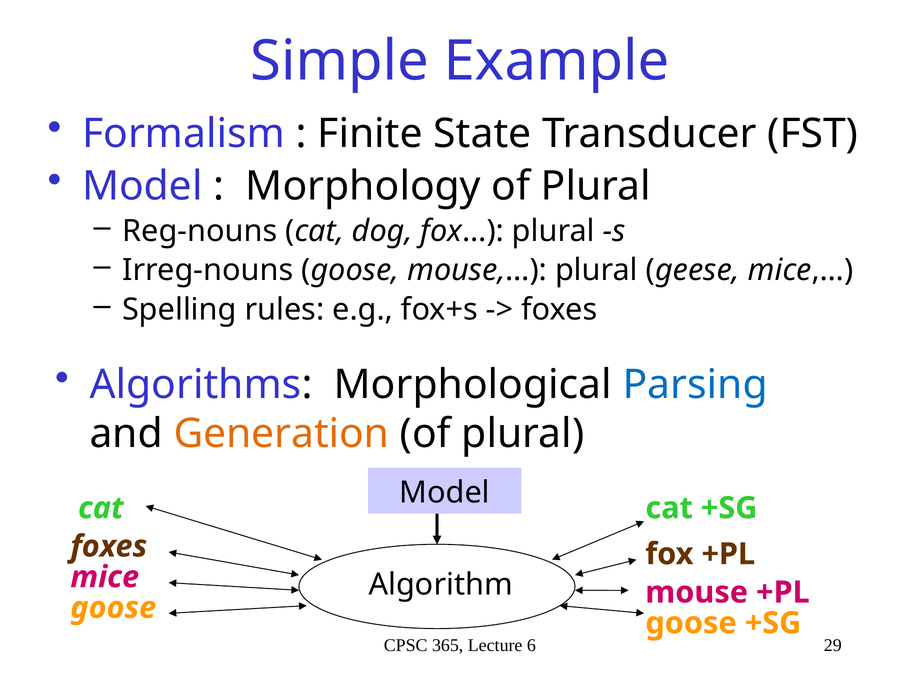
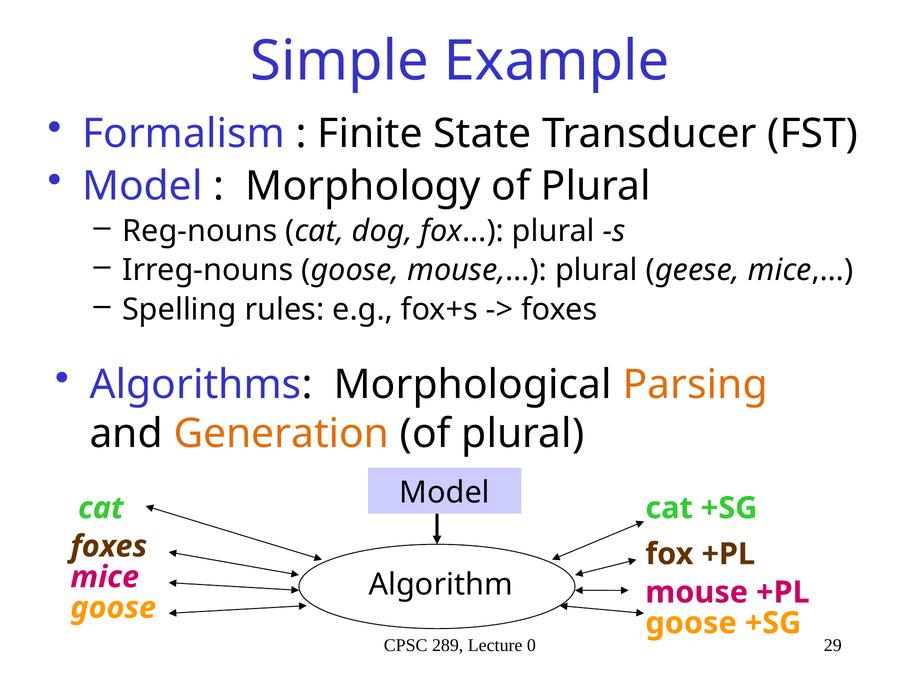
Parsing colour: blue -> orange (695, 385)
365: 365 -> 289 (448, 645)
6: 6 -> 0 (531, 645)
